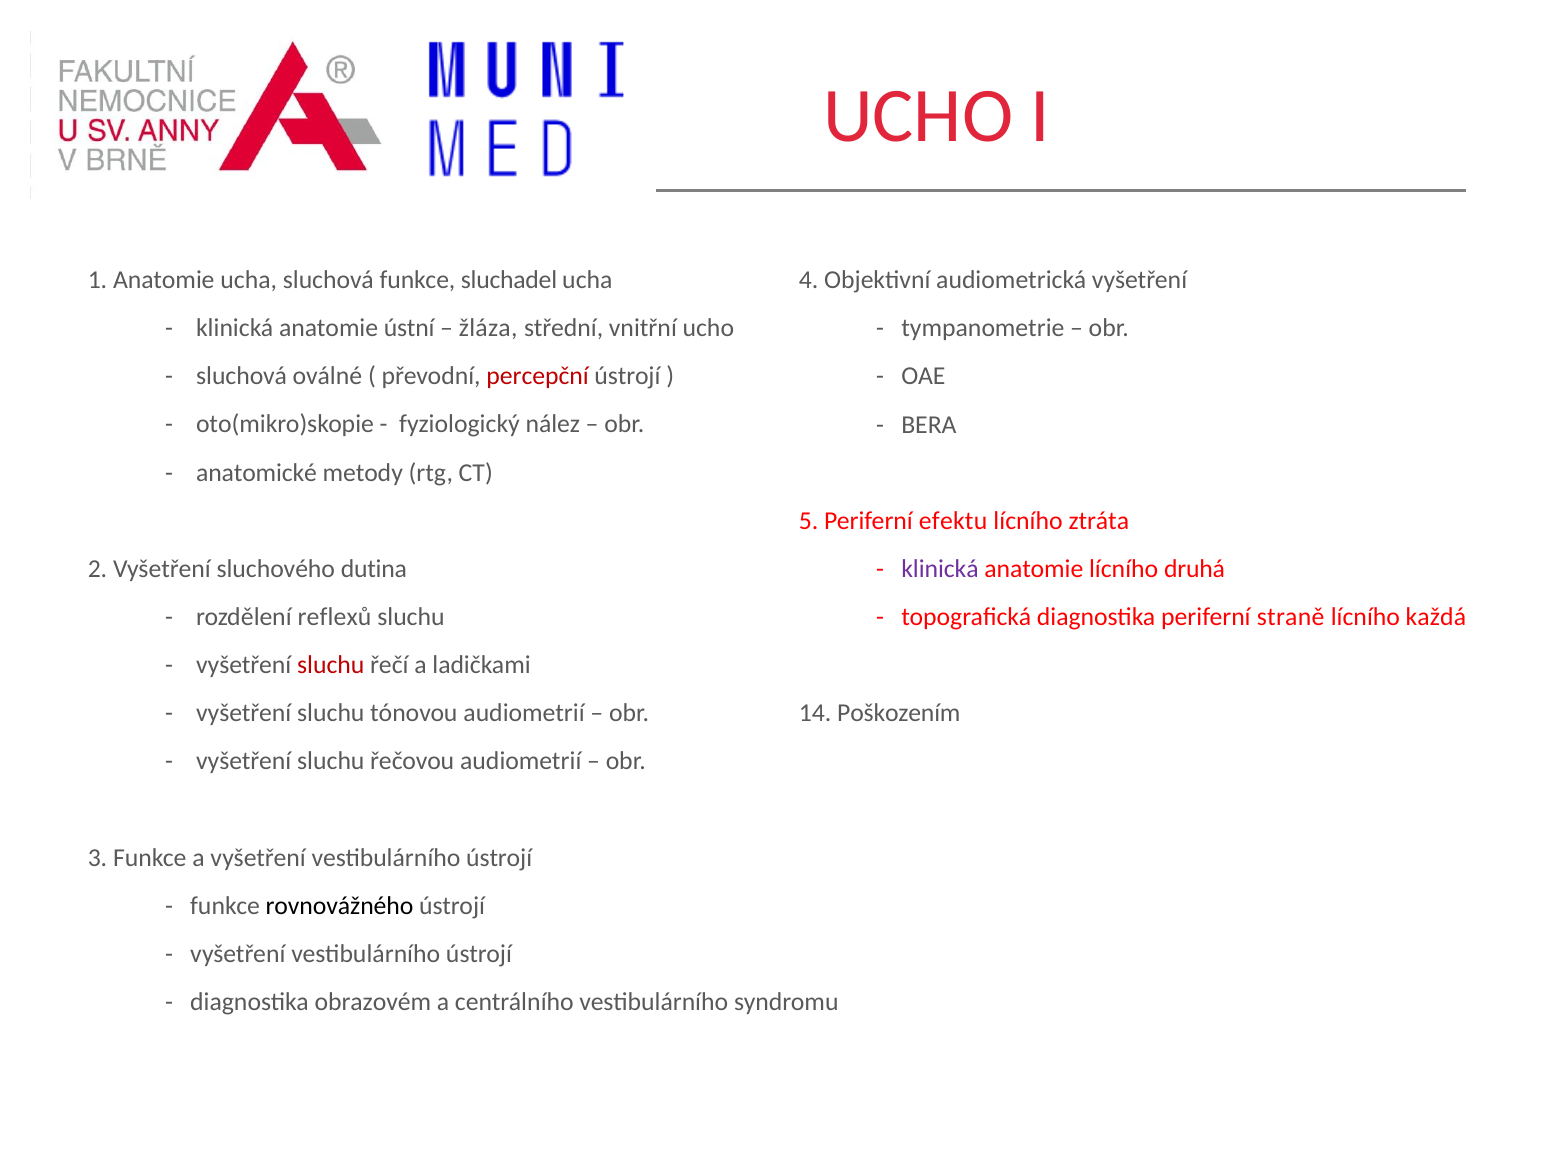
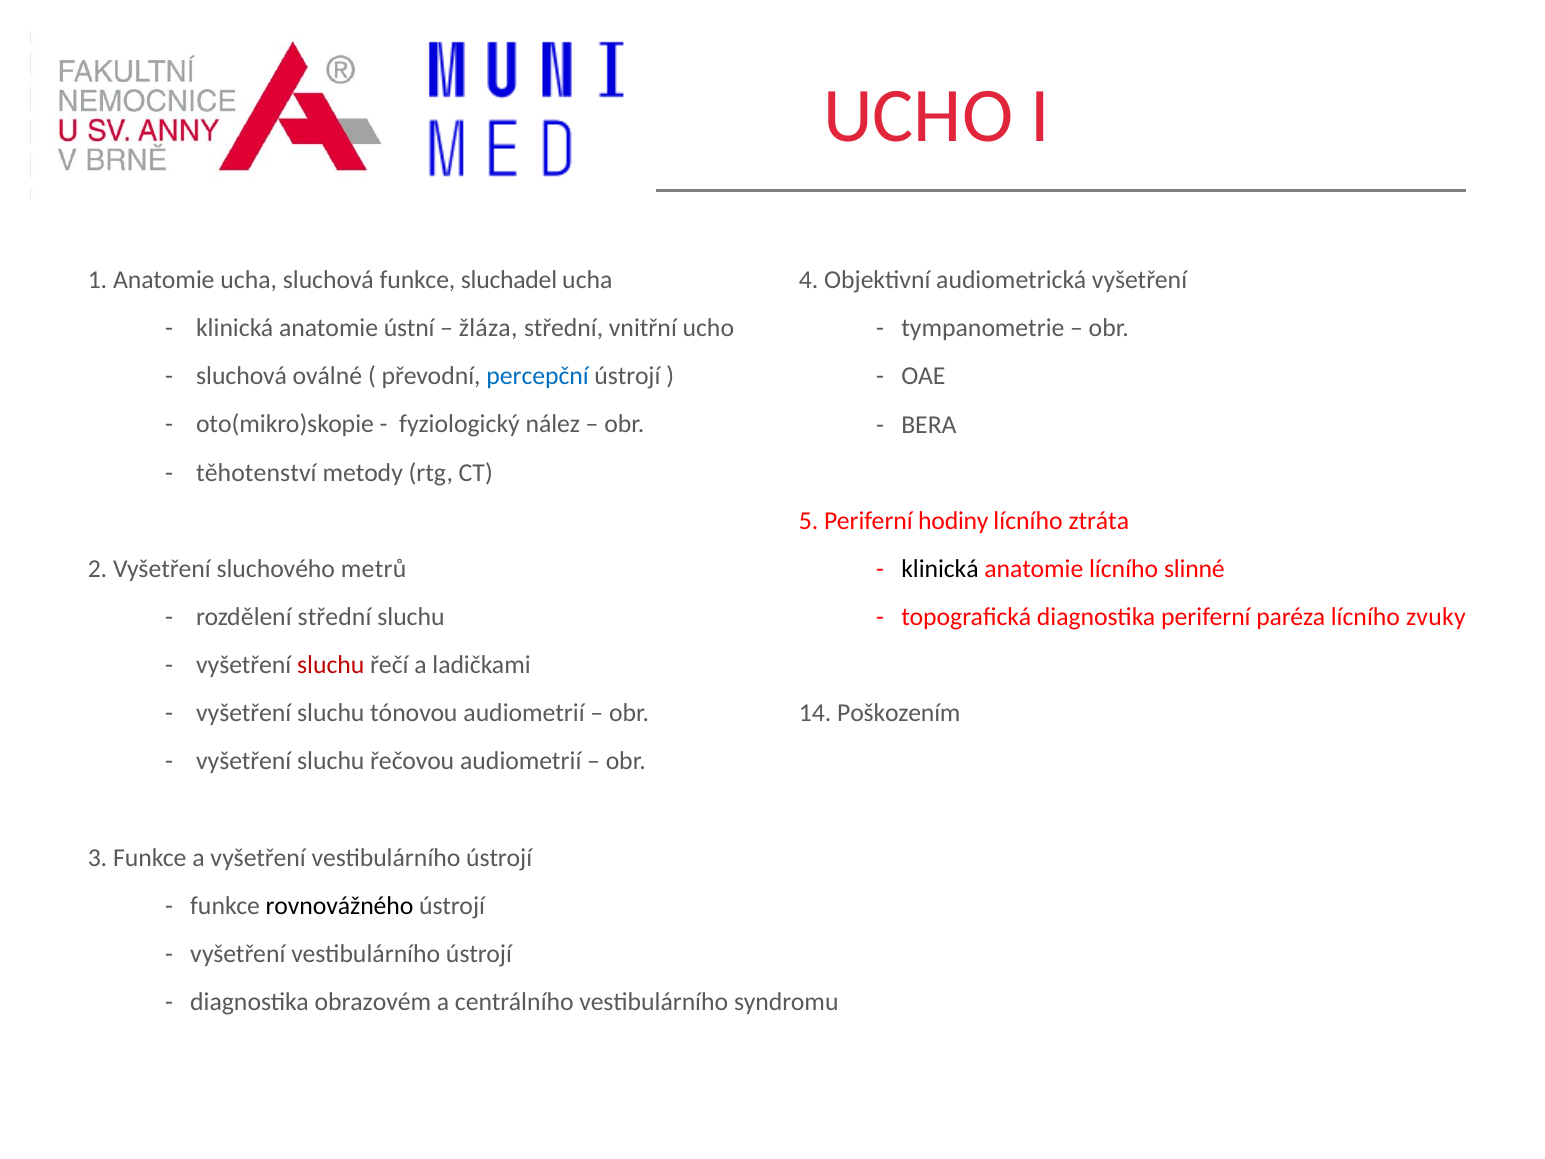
percepční colour: red -> blue (538, 376)
anatomické: anatomické -> těhotenství (256, 473)
efektu: efektu -> hodiny (953, 521)
dutina: dutina -> metrů (374, 569)
klinická colour: purple -> black (940, 569)
druhá: druhá -> slinné (1194, 569)
rozdělení reflexů: reflexů -> střední (335, 617)
straně: straně -> paréza (1291, 617)
každá: každá -> zvuky (1436, 617)
